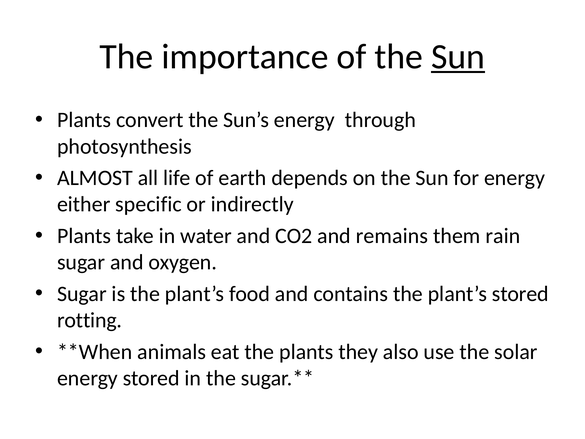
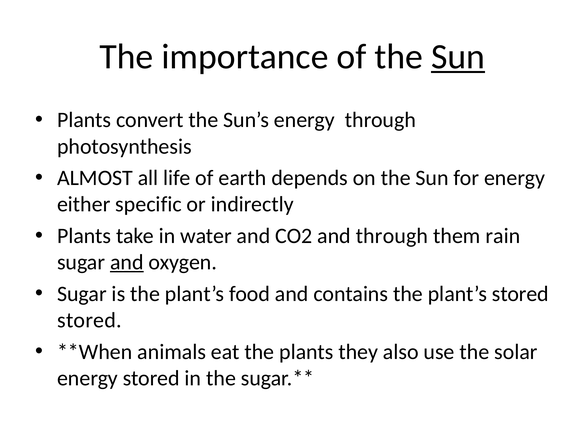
and remains: remains -> through (392, 236)
and underline: none -> present (127, 262)
rotting: rotting -> stored (89, 320)
